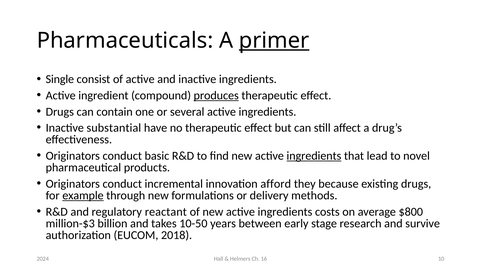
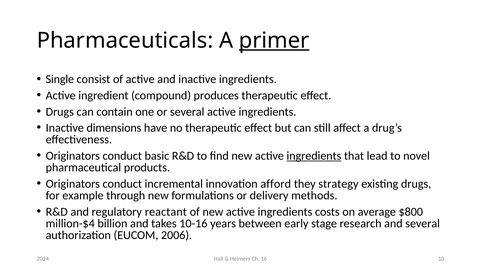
produces underline: present -> none (216, 95)
substantial: substantial -> dimensions (114, 128)
because: because -> strategy (338, 184)
example underline: present -> none (83, 195)
million-$3: million-$3 -> million-$4 (70, 223)
10-50: 10-50 -> 10-16 (193, 223)
and survive: survive -> several (423, 223)
2018: 2018 -> 2006 (177, 235)
